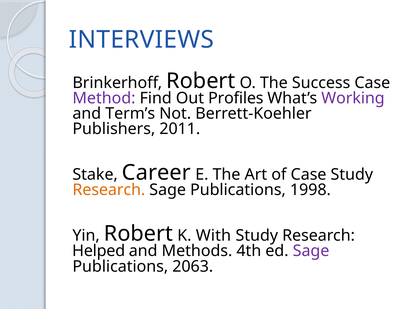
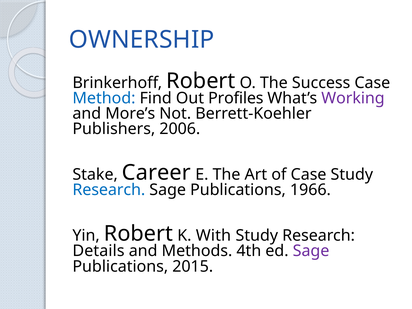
INTERVIEWS: INTERVIEWS -> OWNERSHIP (142, 40)
Method colour: purple -> blue (104, 98)
Term’s: Term’s -> More’s (130, 114)
2011: 2011 -> 2006 (180, 129)
Research colour: orange -> blue (109, 190)
1998: 1998 -> 1966 (310, 190)
Helped: Helped -> Details (99, 251)
2063: 2063 -> 2015 (193, 266)
